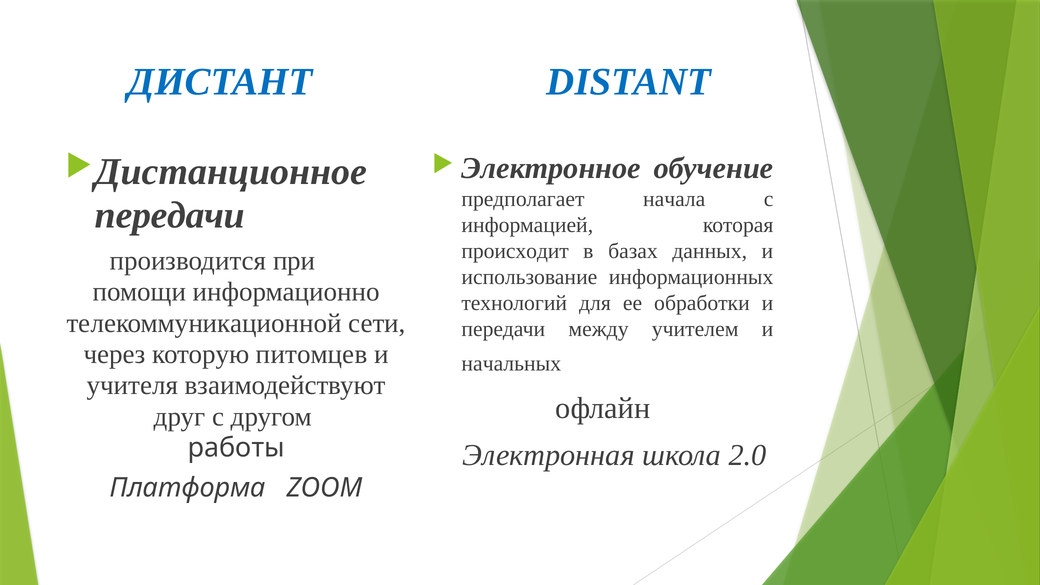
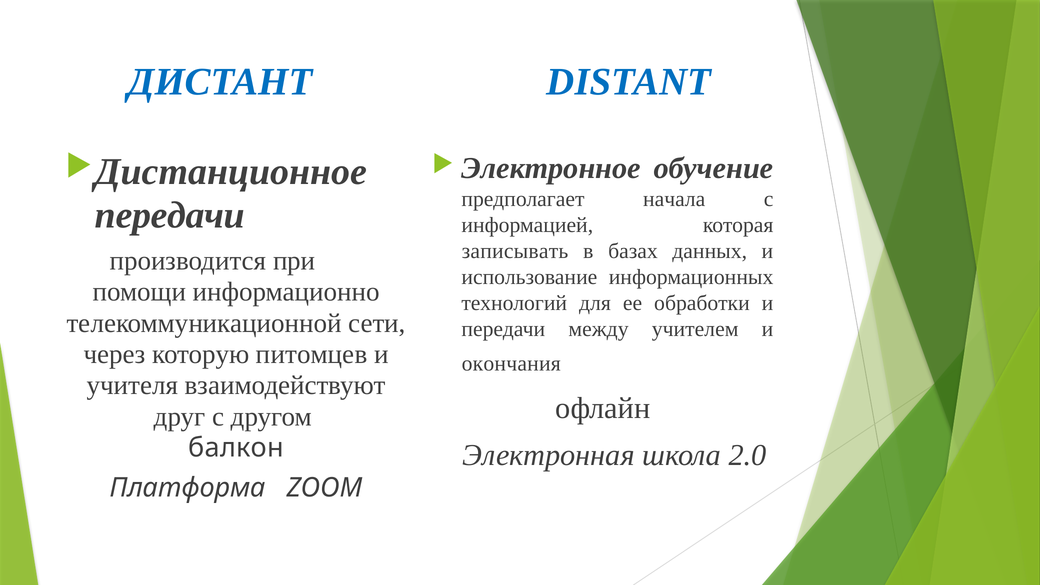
происходит: происходит -> записывать (515, 251)
начальных: начальных -> окончания (511, 364)
работы: работы -> балкон (236, 448)
